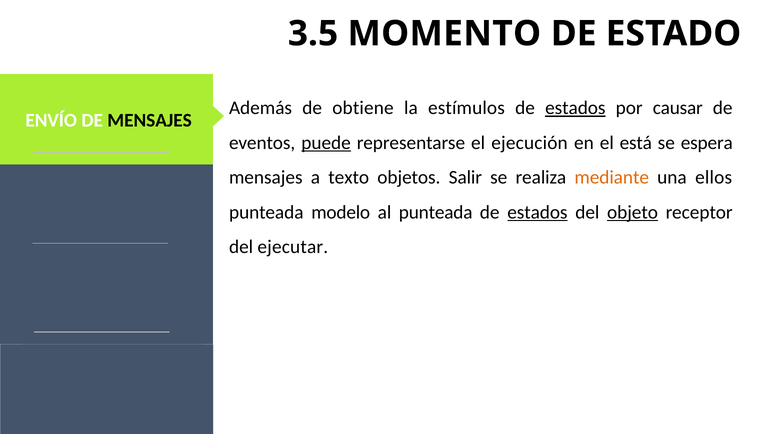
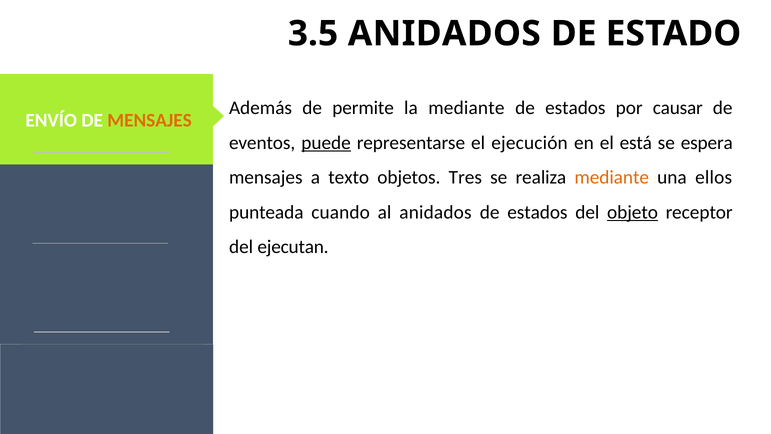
3.5 MOMENTO: MOMENTO -> ANIDADOS (444, 34)
obtiene: obtiene -> permite (363, 108)
la estímulos: estímulos -> mediante (466, 108)
estados underline: present -> none (575, 108)
MENSAJES colour: black -> orange (150, 120)
Salir: Salir -> Tres (465, 177)
modelo: modelo -> cuando (341, 212)
al punteada: punteada -> anidados (435, 212)
estados underline: present -> none (537, 212)
ejecutar: ejecutar -> ejecutan (293, 247)
